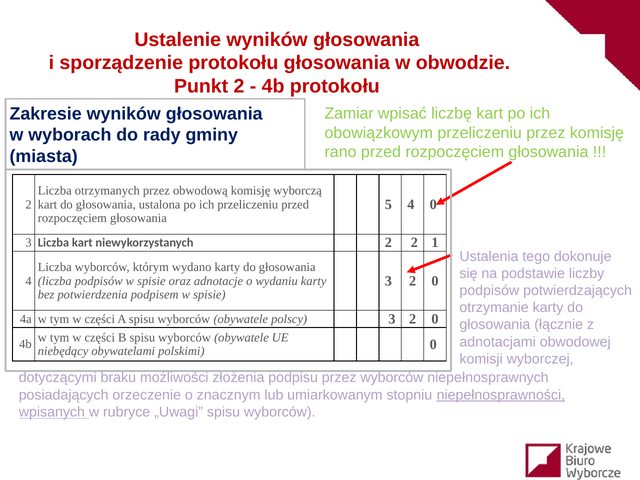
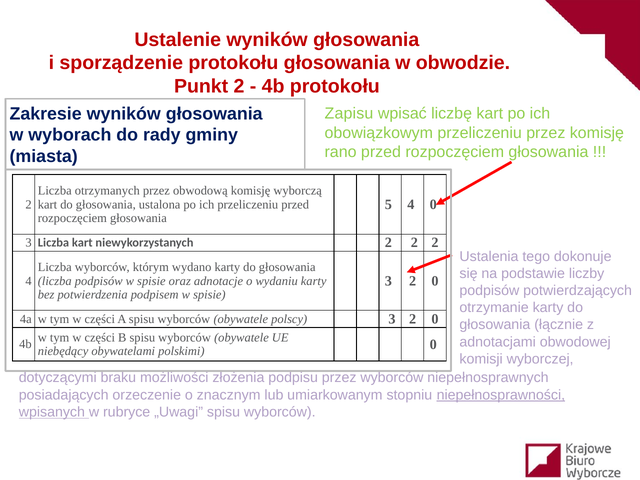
Zamiar: Zamiar -> Zapisu (349, 114)
2 2 1: 1 -> 2 (435, 243)
